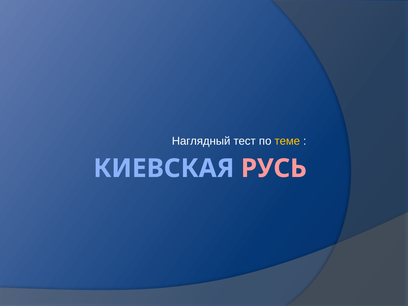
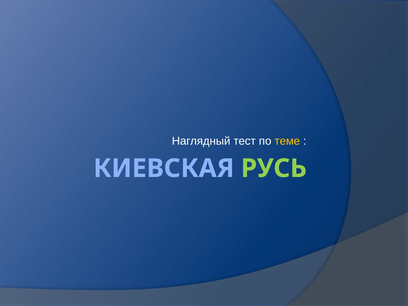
РУСЬ colour: pink -> light green (274, 168)
